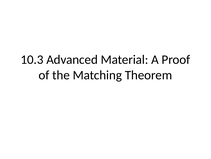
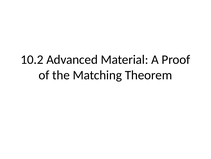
10.3: 10.3 -> 10.2 (32, 59)
